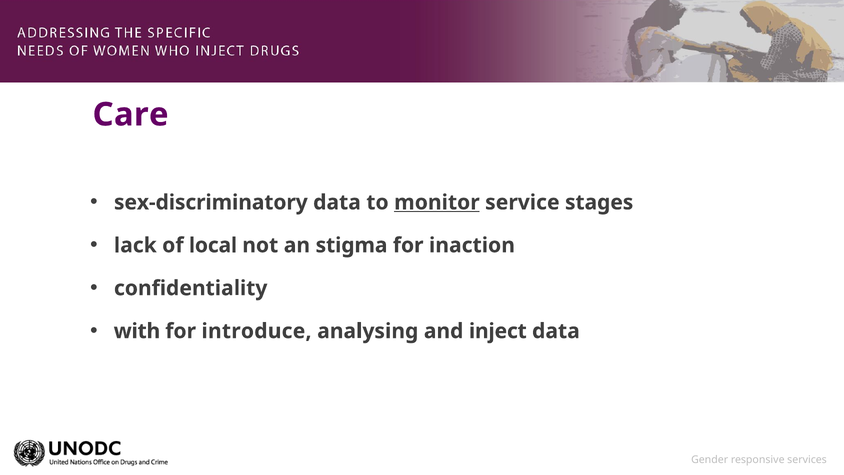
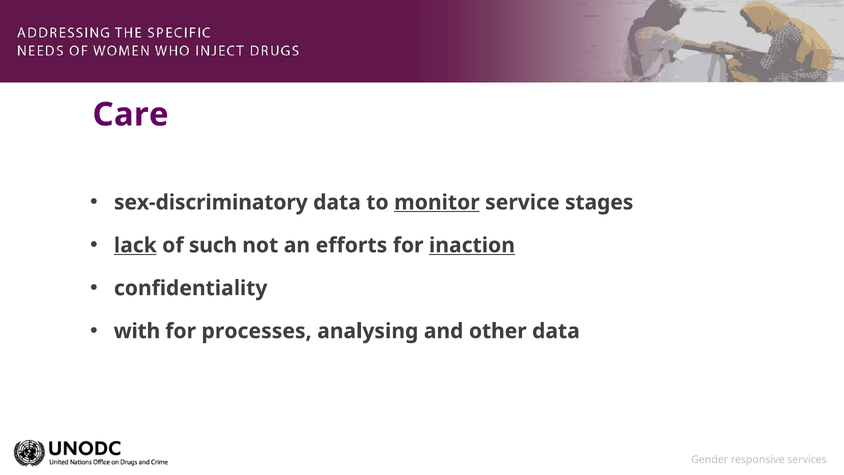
lack underline: none -> present (135, 245)
local: local -> such (213, 245)
stigma: stigma -> efforts (351, 245)
inaction underline: none -> present (472, 245)
introduce: introduce -> processes (257, 331)
inject: inject -> other (498, 331)
